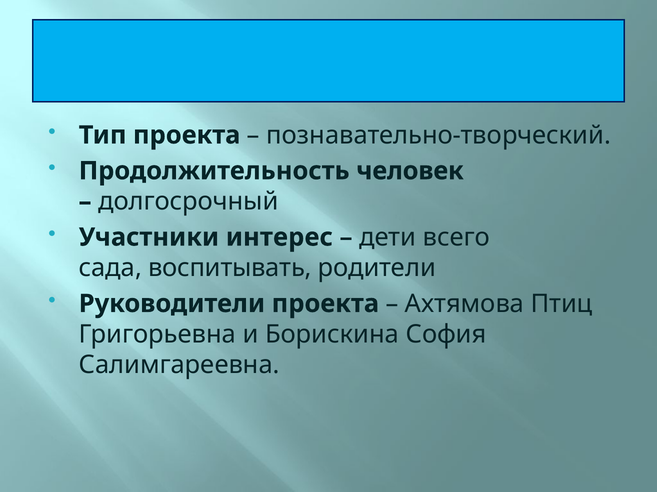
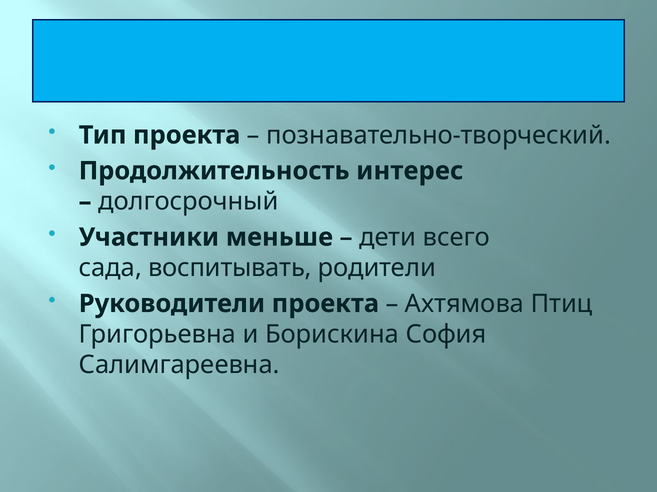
человек: человек -> интерес (410, 171)
интерес: интерес -> меньше (279, 238)
